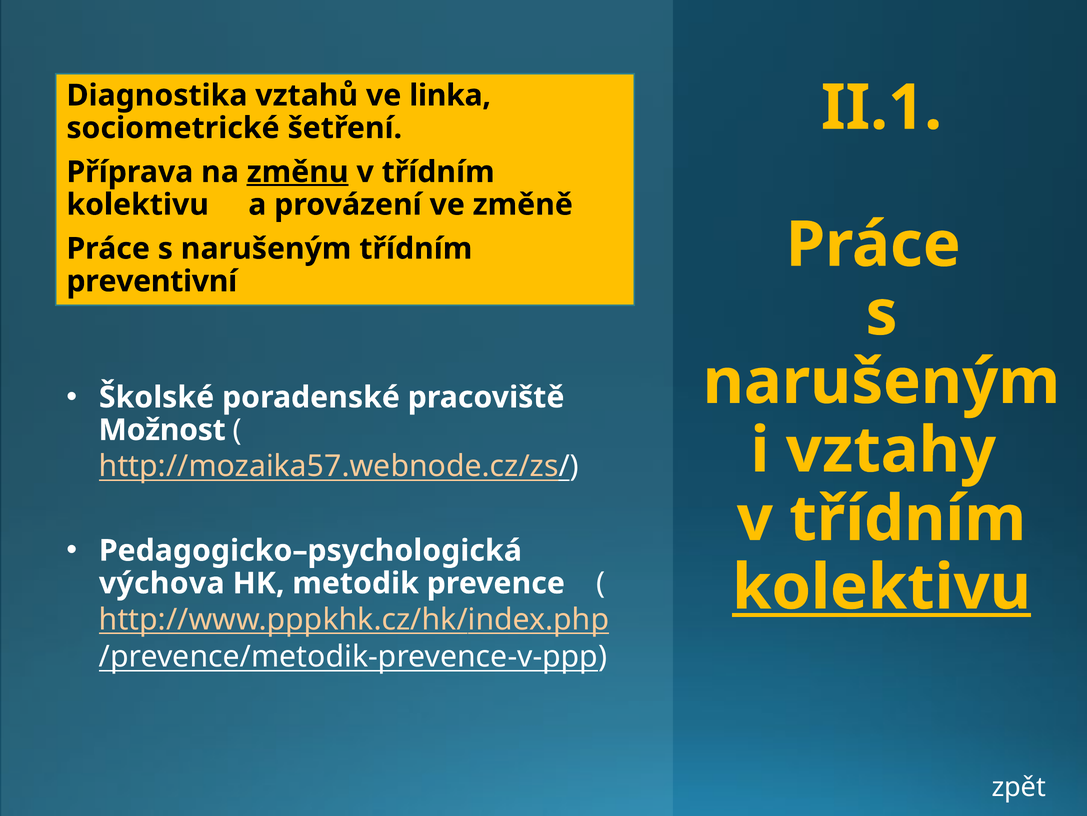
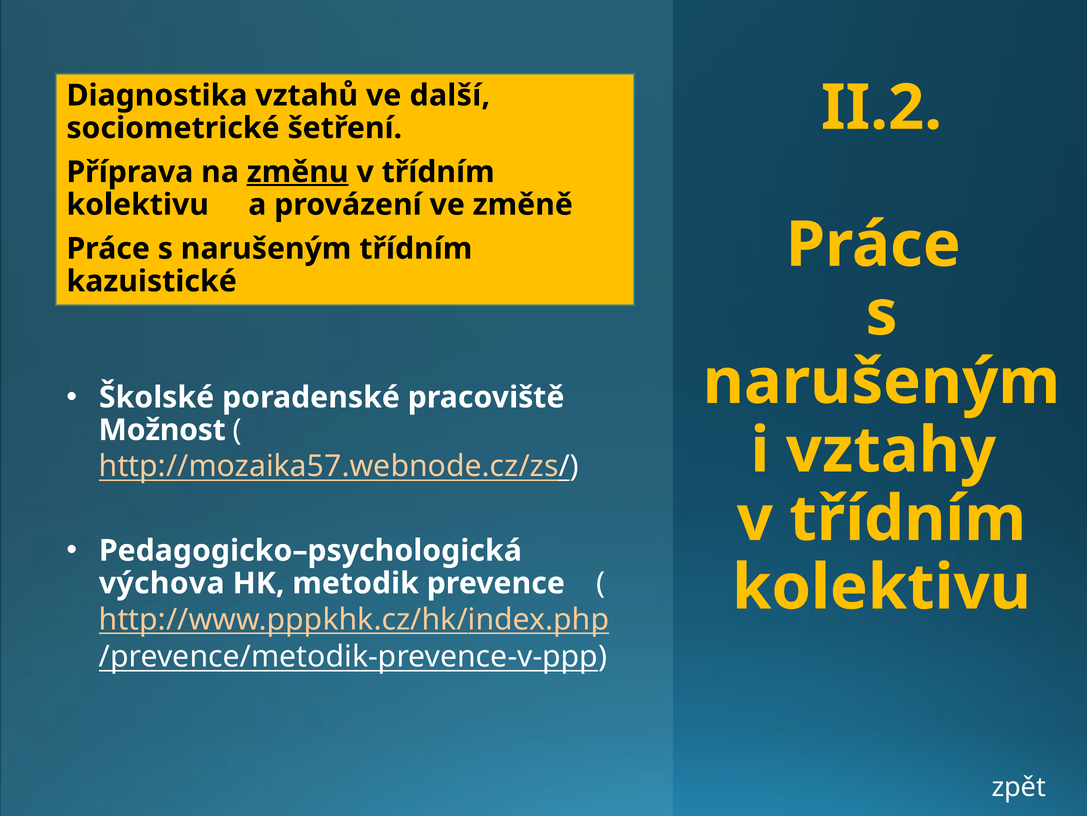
linka: linka -> další (450, 95)
II.1: II.1 -> II.2 (882, 108)
preventivní: preventivní -> kazuistické (152, 281)
kolektivu underline: present -> none (882, 587)
